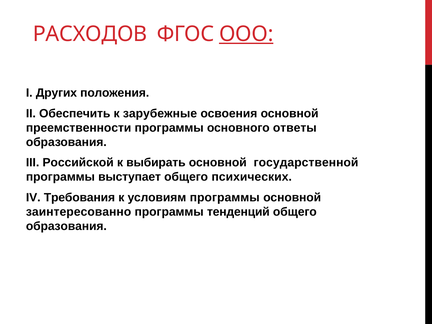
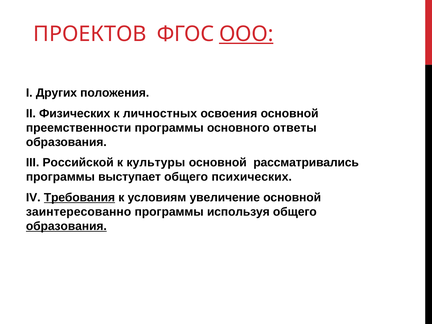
РАСХОДОВ: РАСХОДОВ -> ПРОЕКТОВ (90, 34)
Обеспечить: Обеспечить -> Физических (75, 113)
зарубежные: зарубежные -> личностных (160, 113)
выбирать: выбирать -> культуры (156, 163)
государственной: государственной -> рассматривались (306, 163)
Требования underline: none -> present (79, 197)
условиям программы: программы -> увеличение (225, 197)
тенденций: тенденций -> используя (238, 212)
образования underline: none -> present (66, 226)
